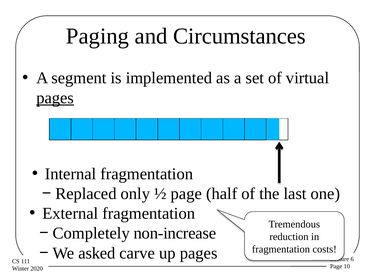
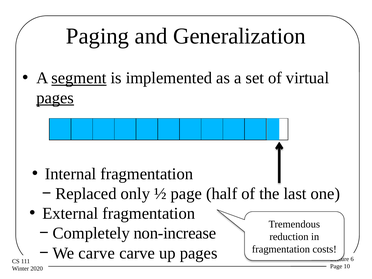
Circumstances: Circumstances -> Generalization (239, 36)
segment underline: none -> present (79, 78)
We asked: asked -> carve (97, 253)
